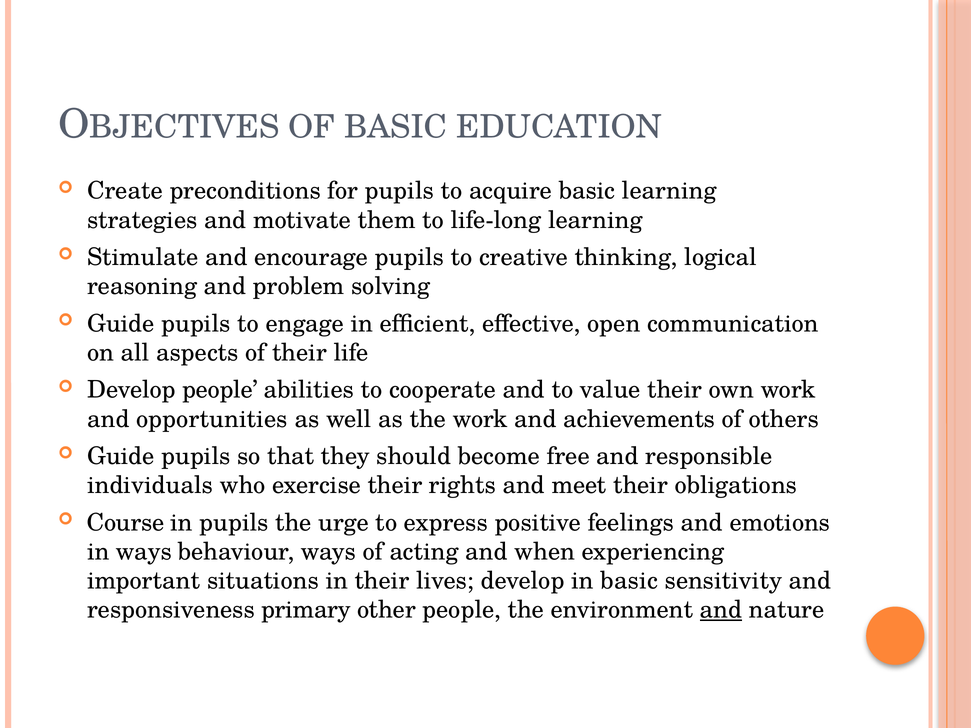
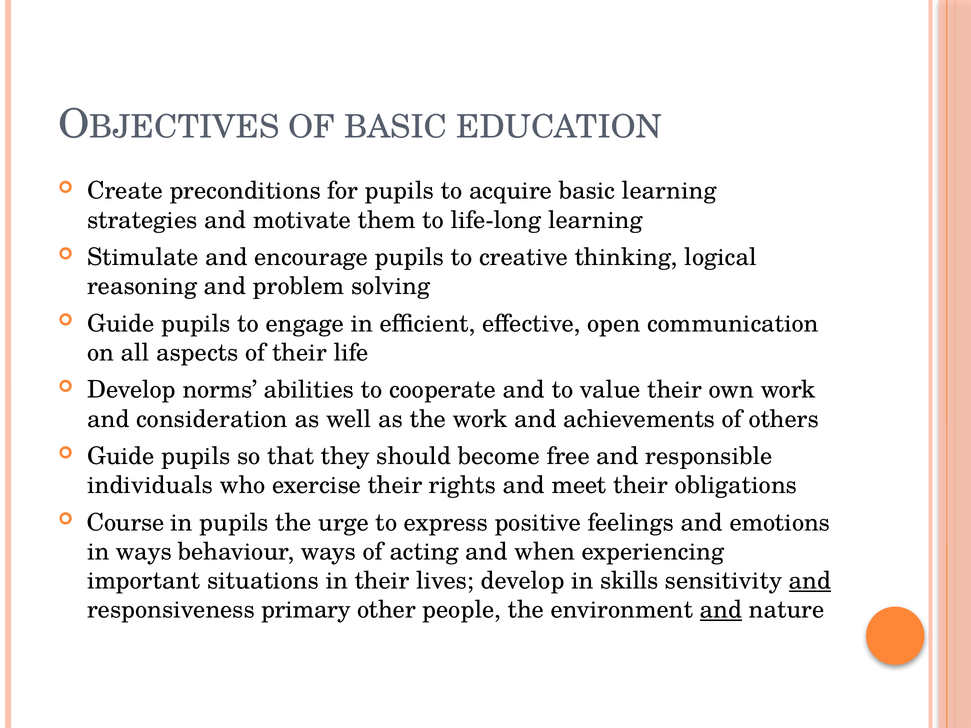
Develop people: people -> norms (220, 390)
opportunities: opportunities -> consideration (212, 419)
in basic: basic -> skills (629, 581)
and underline: none -> present (810, 581)
